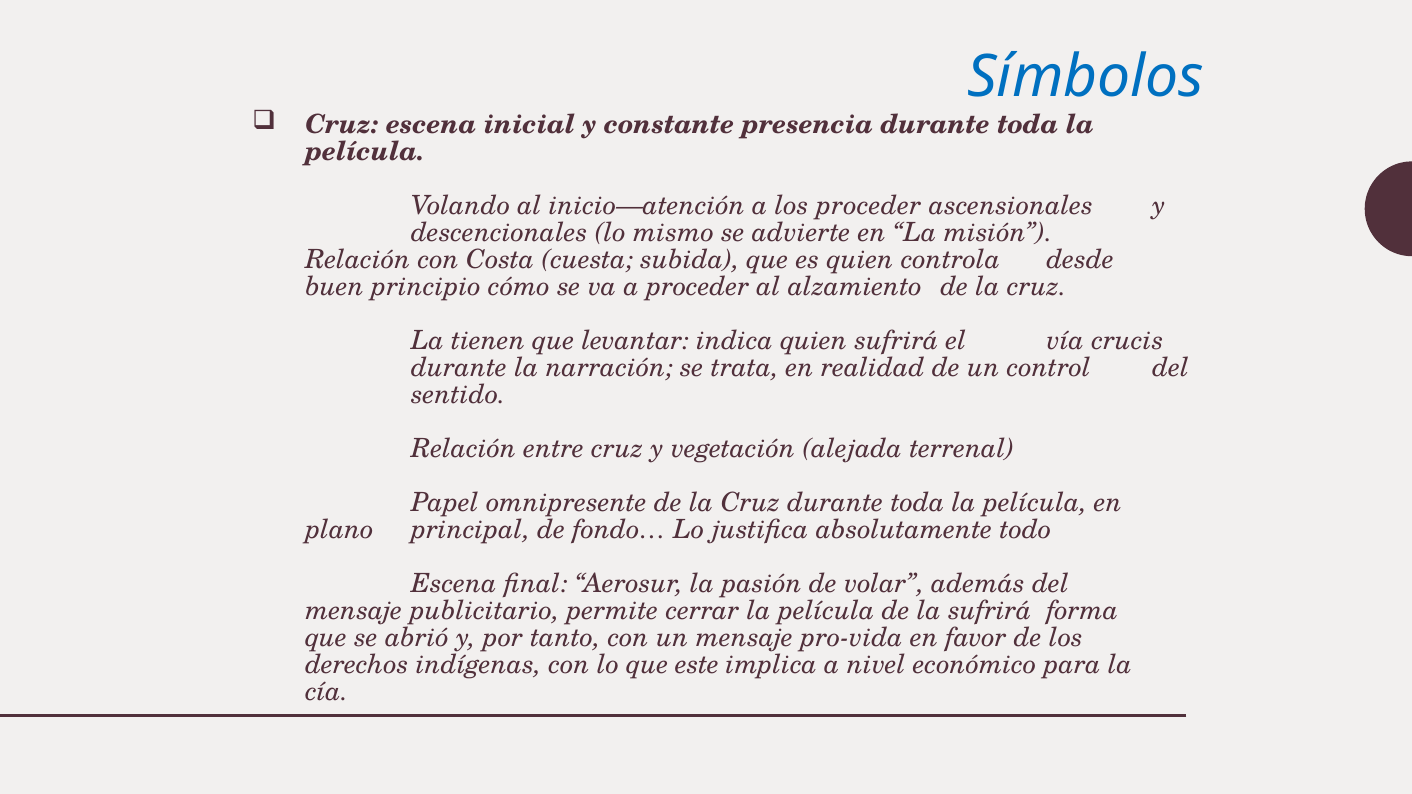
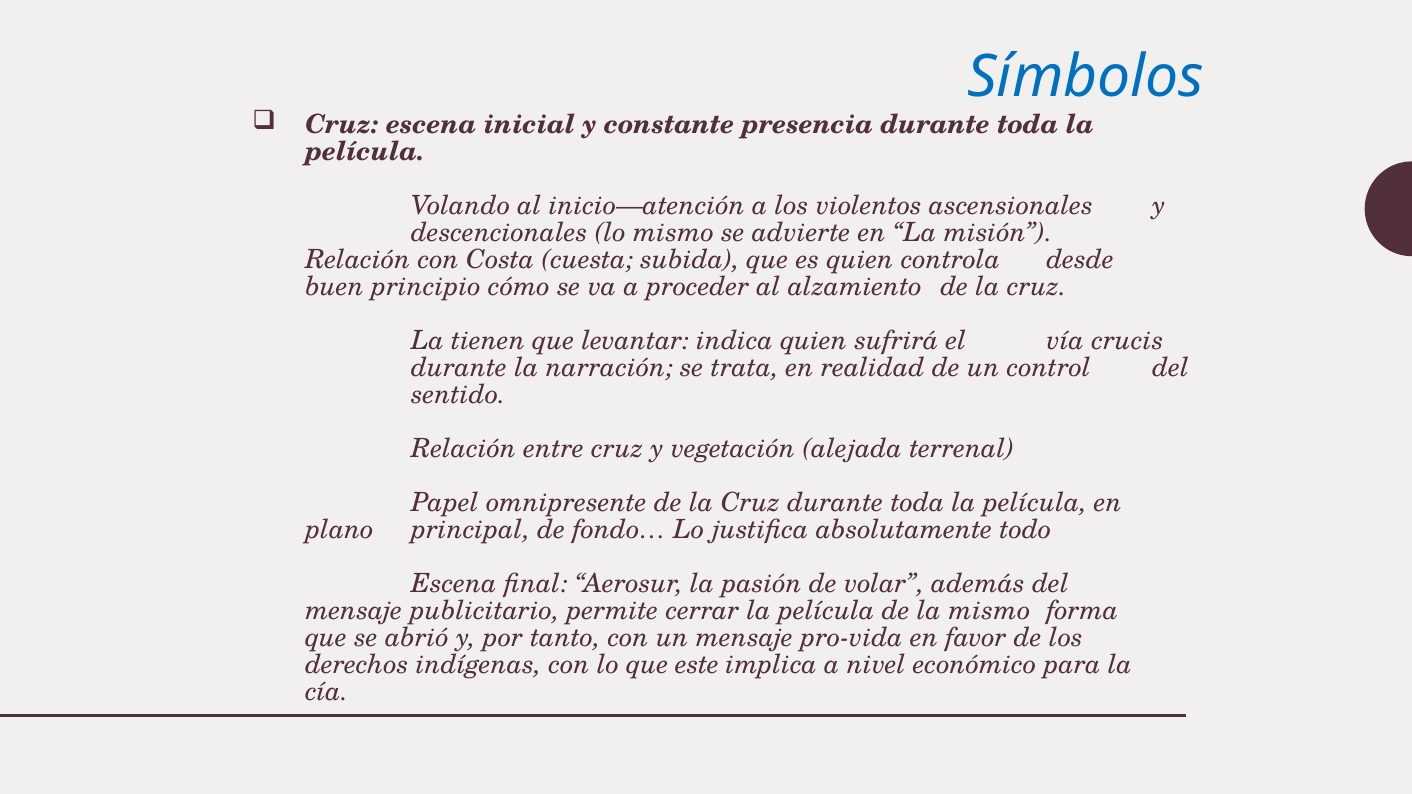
los proceder: proceder -> violentos (869, 206)
la sufrirá: sufrirá -> mismo (990, 611)
